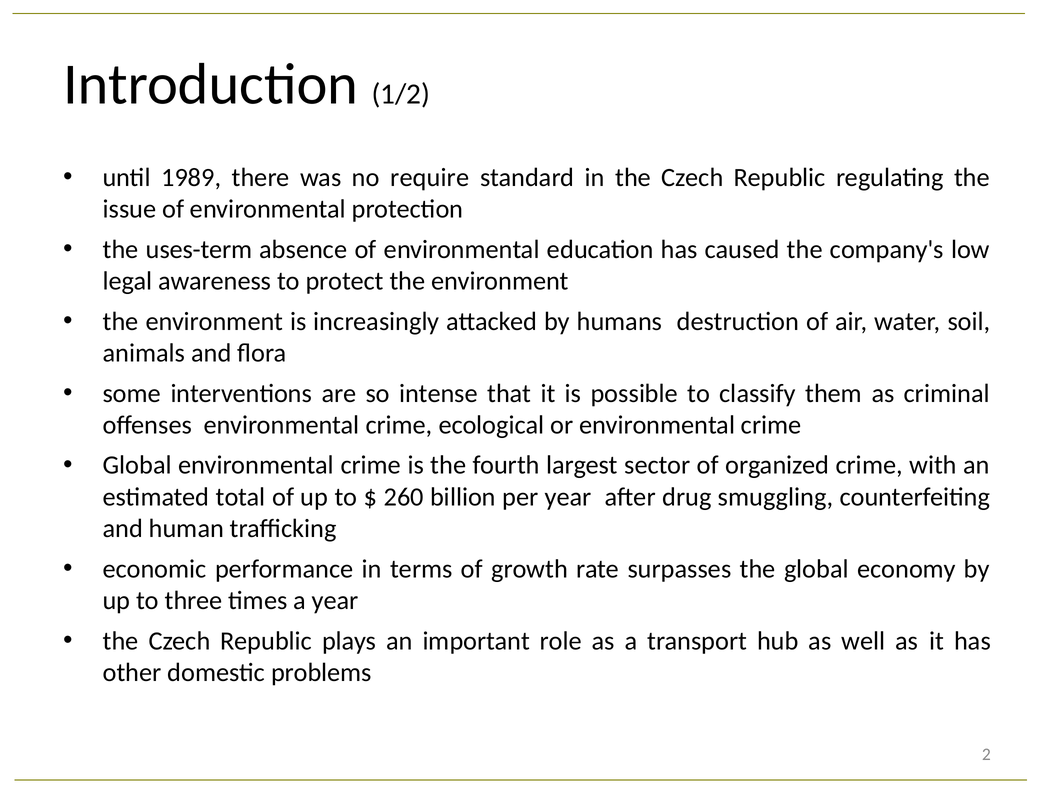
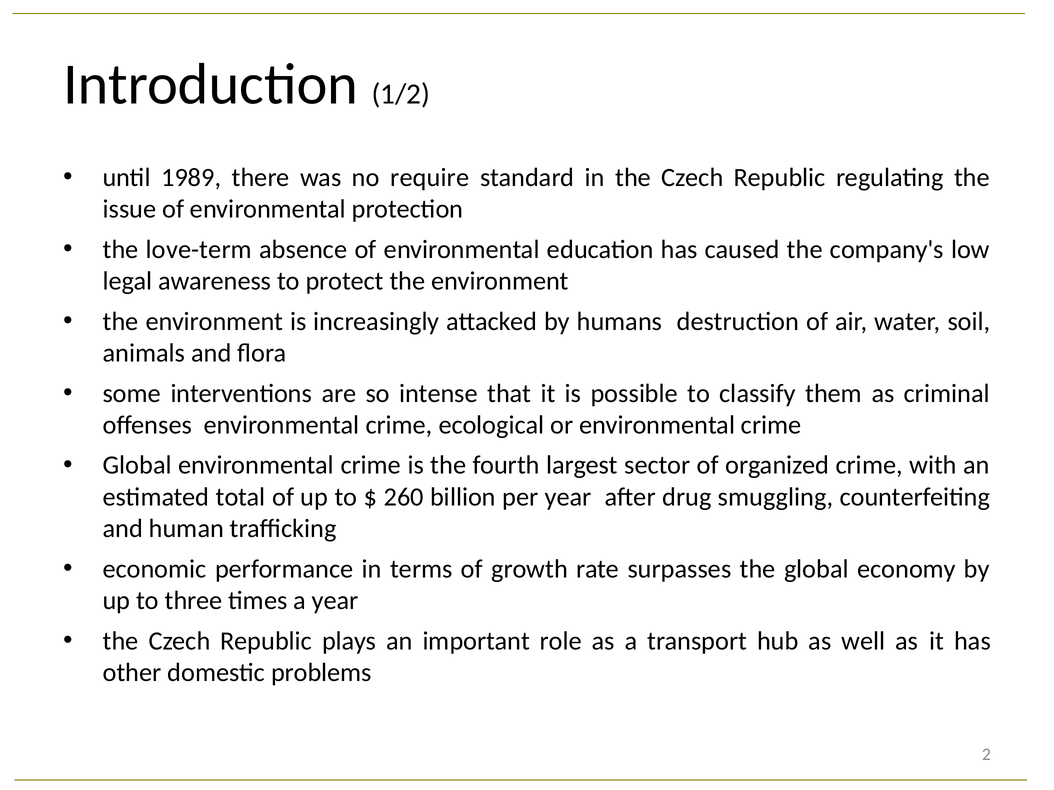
uses-term: uses-term -> love-term (199, 249)
